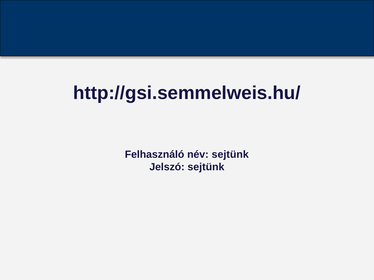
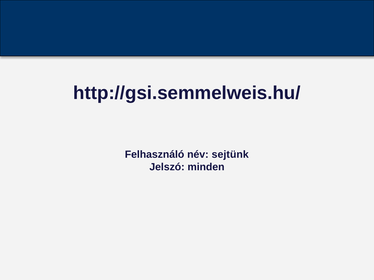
Jelszó sejtünk: sejtünk -> minden (206, 167)
